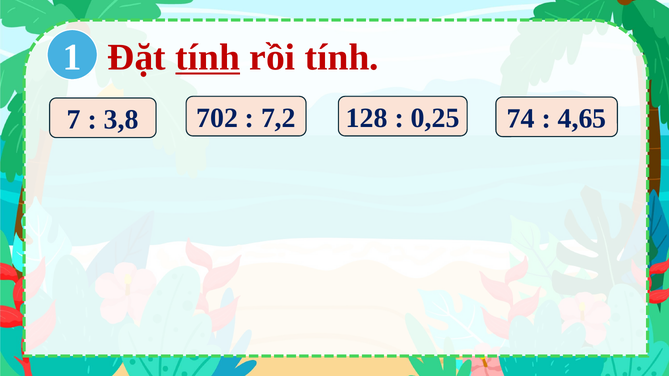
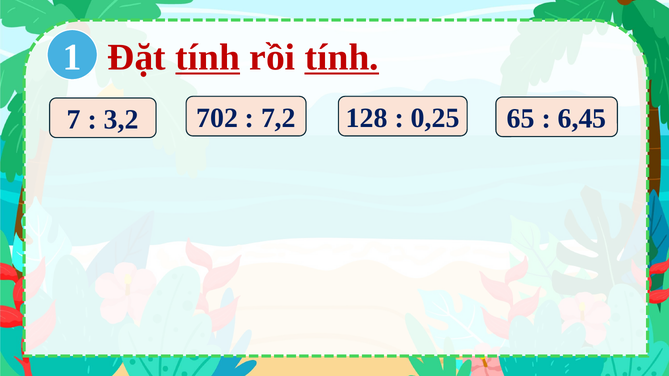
tính underline: none -> present (342, 57)
3,8: 3,8 -> 3,2 (121, 120)
74: 74 -> 65 (521, 119)
4,65: 4,65 -> 6,45 (582, 119)
